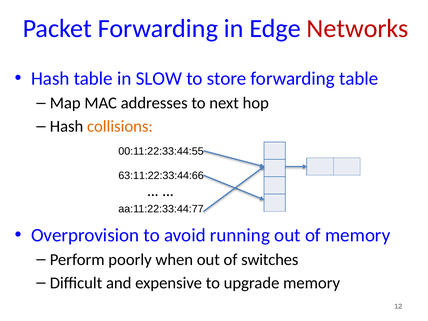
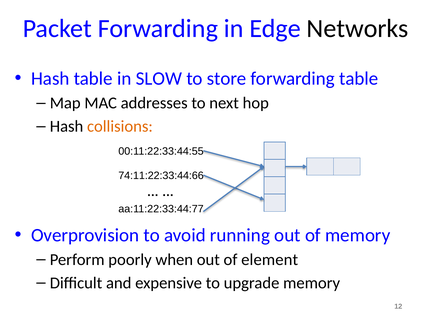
Networks colour: red -> black (358, 29)
63:11:22:33:44:66: 63:11:22:33:44:66 -> 74:11:22:33:44:66 (161, 176)
switches: switches -> element (270, 260)
